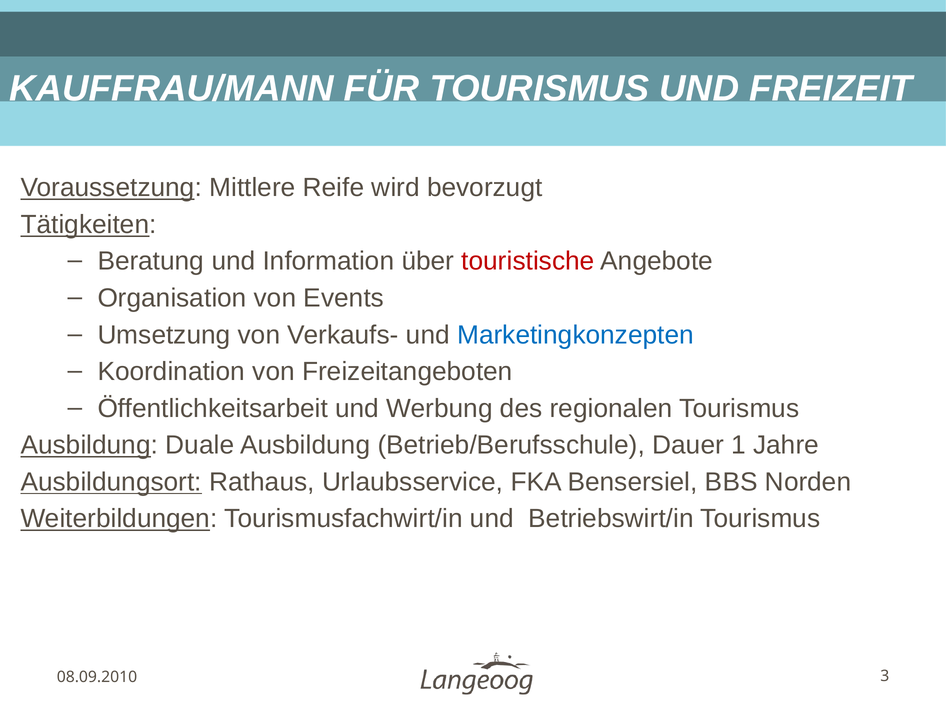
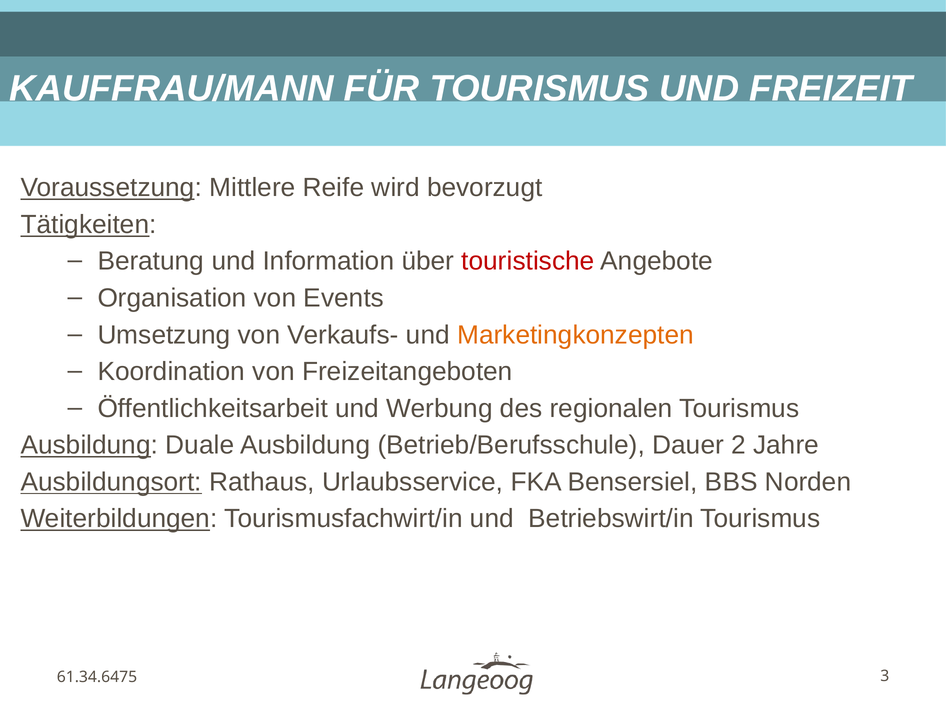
Marketingkonzepten colour: blue -> orange (576, 335)
1: 1 -> 2 (739, 445)
08.09.2010: 08.09.2010 -> 61.34.6475 (97, 678)
